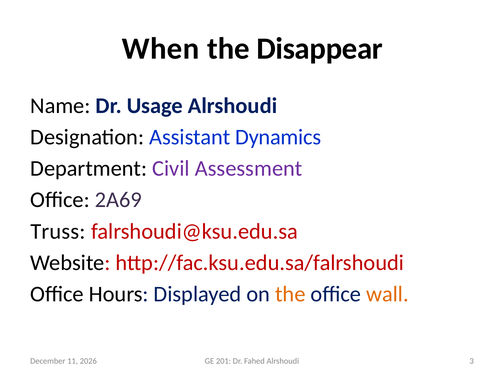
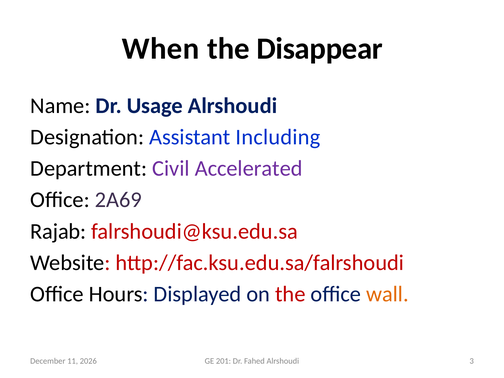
Dynamics: Dynamics -> Including (278, 137)
Assessment: Assessment -> Accelerated (249, 169)
Truss: Truss -> Rajab (58, 231)
the colour: orange -> red (290, 294)
